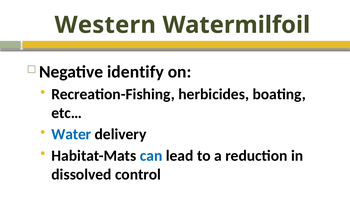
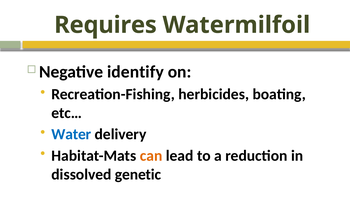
Western: Western -> Requires (105, 25)
can colour: blue -> orange (151, 156)
control: control -> genetic (138, 174)
